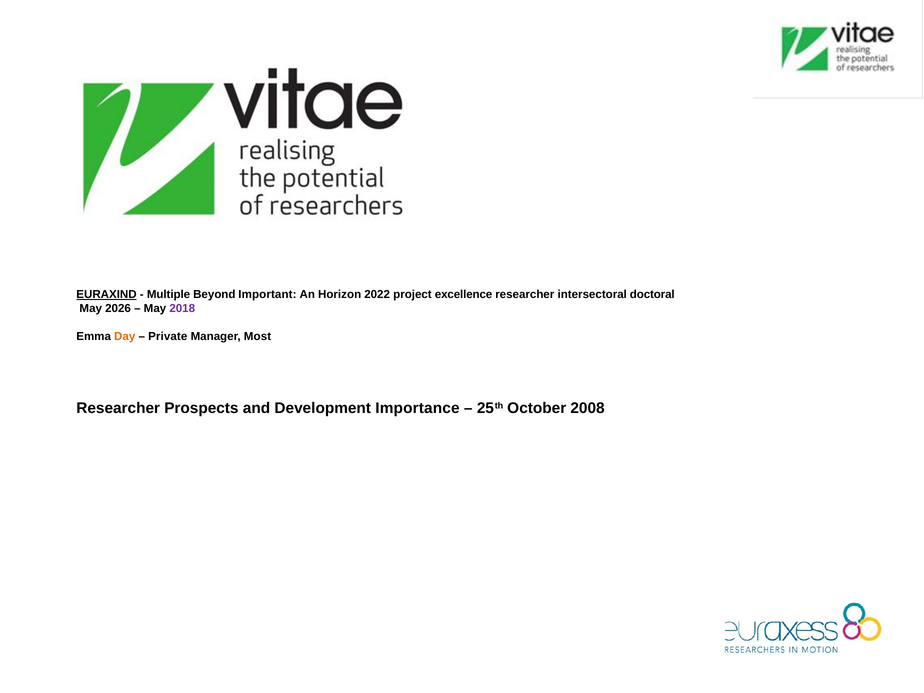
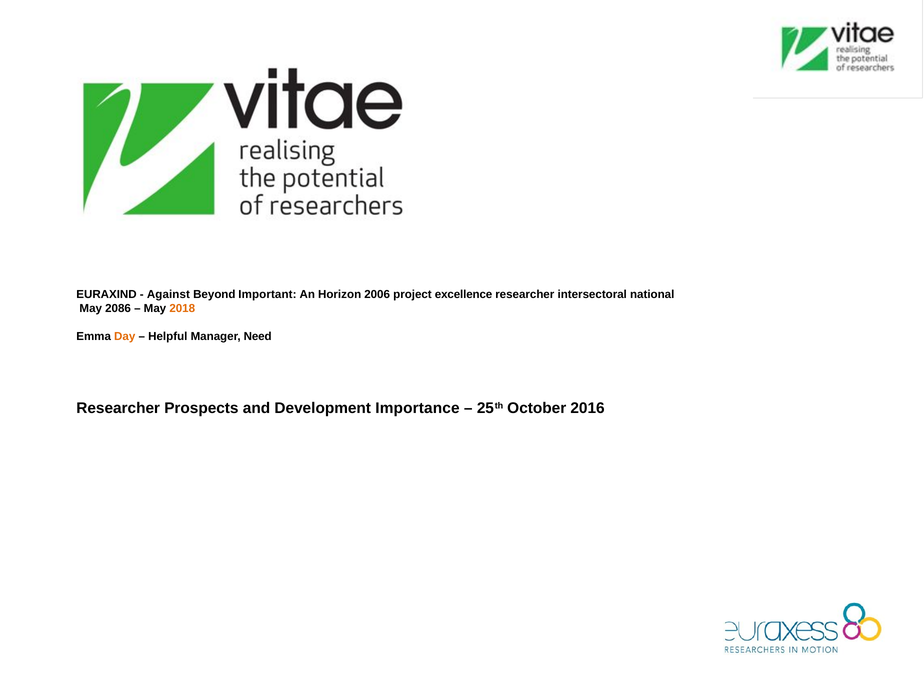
EURAXIND underline: present -> none (107, 295)
Multiple: Multiple -> Against (168, 295)
2022: 2022 -> 2006 (377, 295)
doctoral: doctoral -> national (652, 295)
2026: 2026 -> 2086 (118, 308)
2018 colour: purple -> orange (182, 308)
Private: Private -> Helpful (168, 336)
Most: Most -> Need (258, 336)
2008: 2008 -> 2016 (588, 408)
